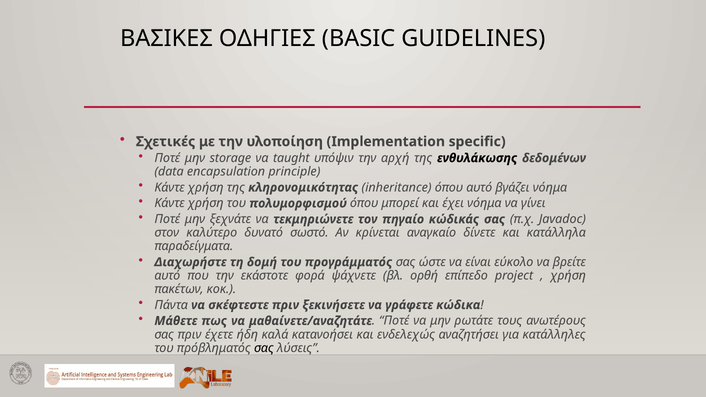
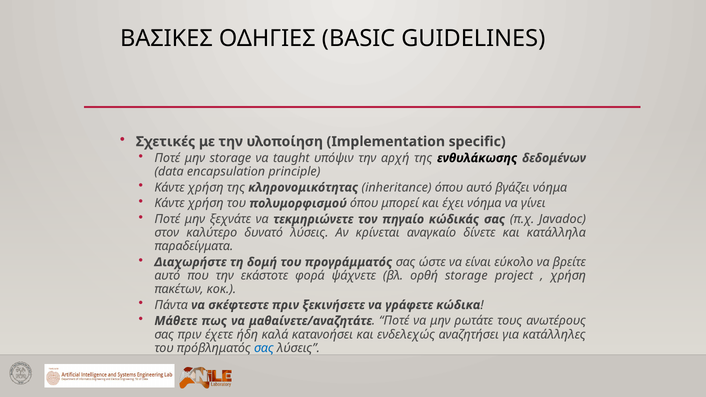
δυνατό σωστό: σωστό -> λύσεις (309, 233)
ορθή επίπεδο: επίπεδο -> storage (466, 276)
σας colour: black -> blue (264, 348)
